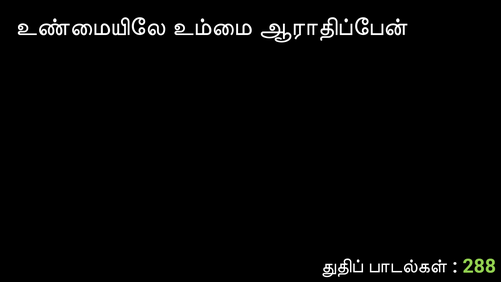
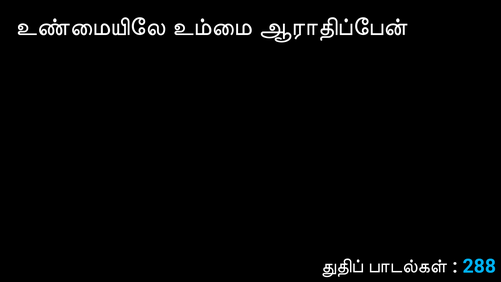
288 colour: light green -> light blue (479, 266)
